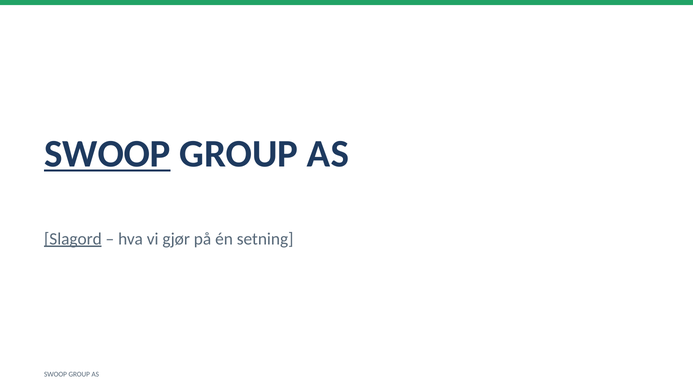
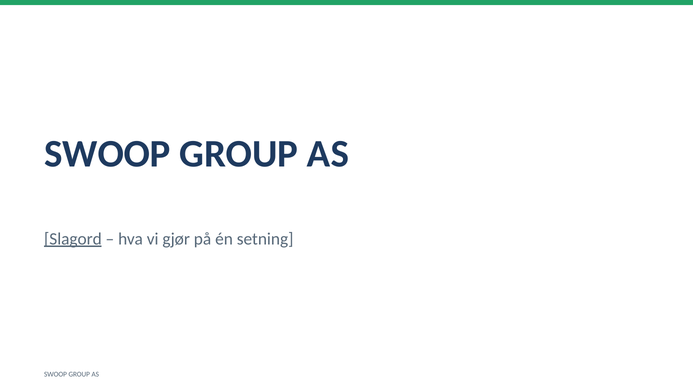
SWOOP underline: present -> none (107, 154)
